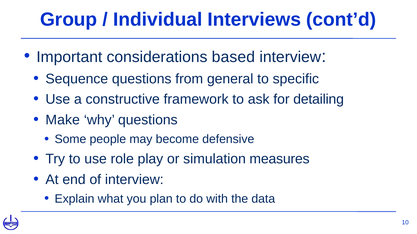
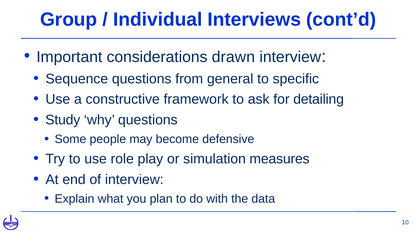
based: based -> drawn (233, 57)
Make: Make -> Study (63, 120)
